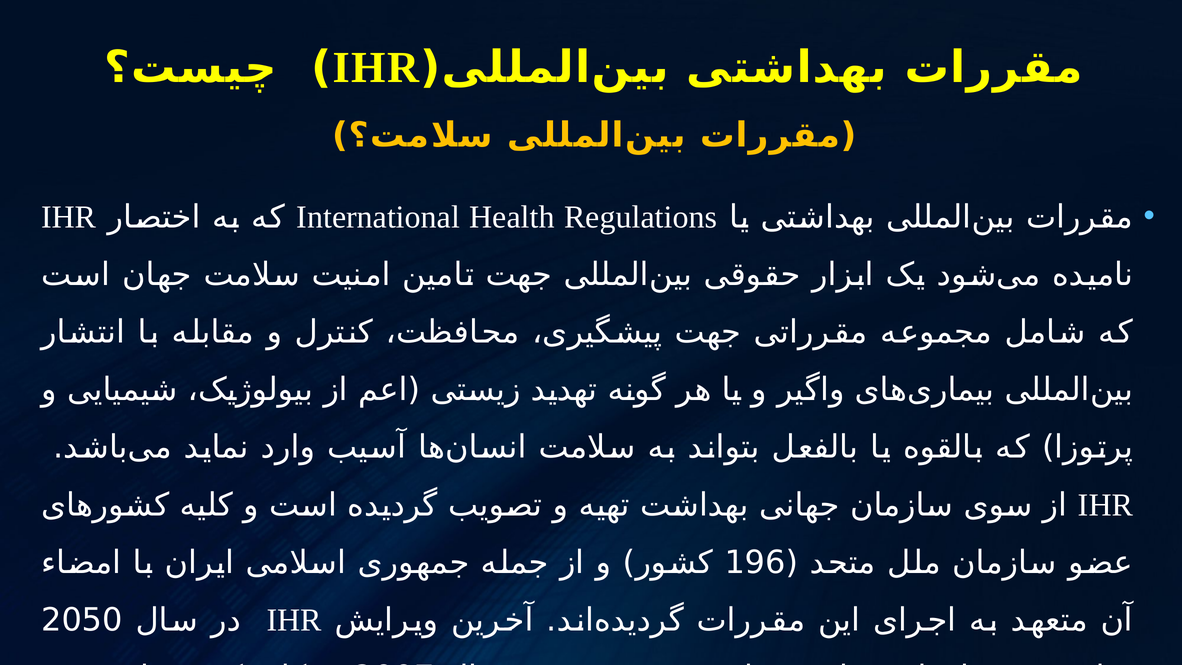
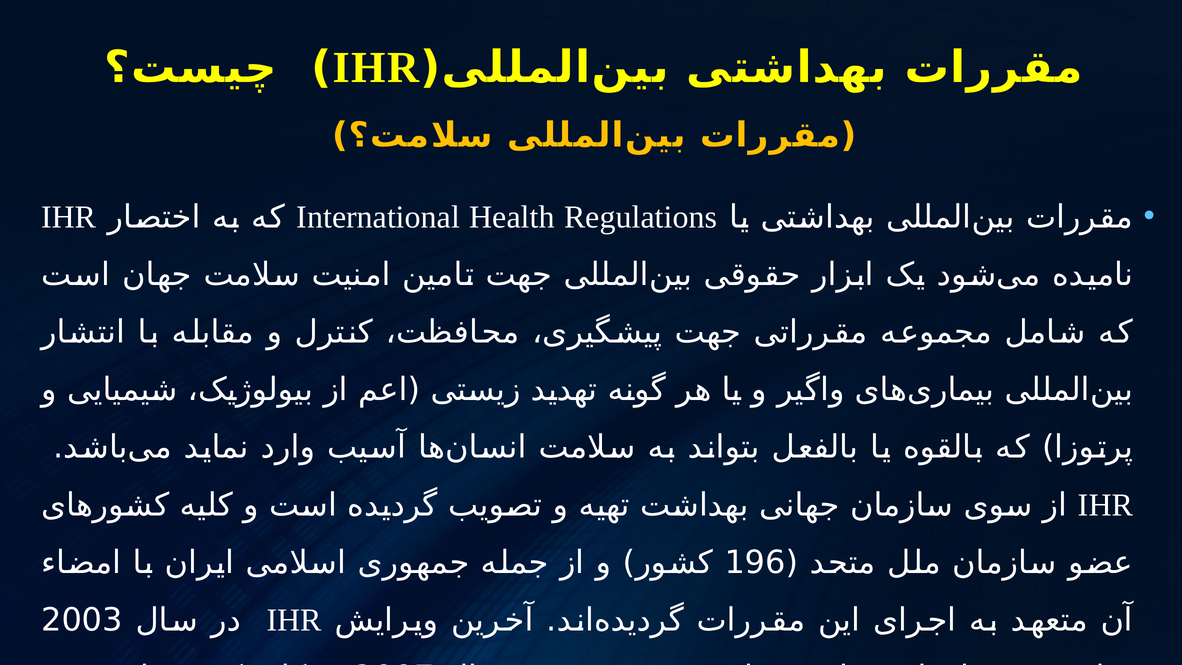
2050: 2050 -> 2003 (82, 620)
